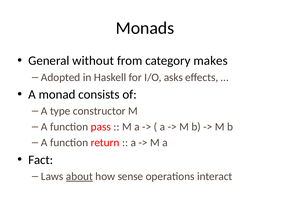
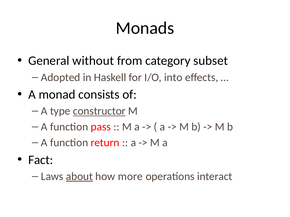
makes: makes -> subset (211, 61)
asks: asks -> into (173, 77)
constructor underline: none -> present (99, 111)
sense: sense -> more (130, 177)
